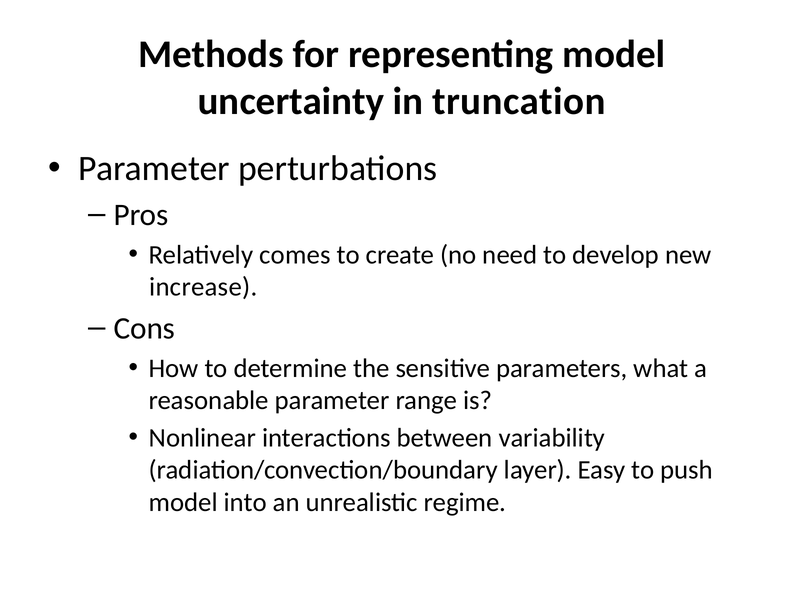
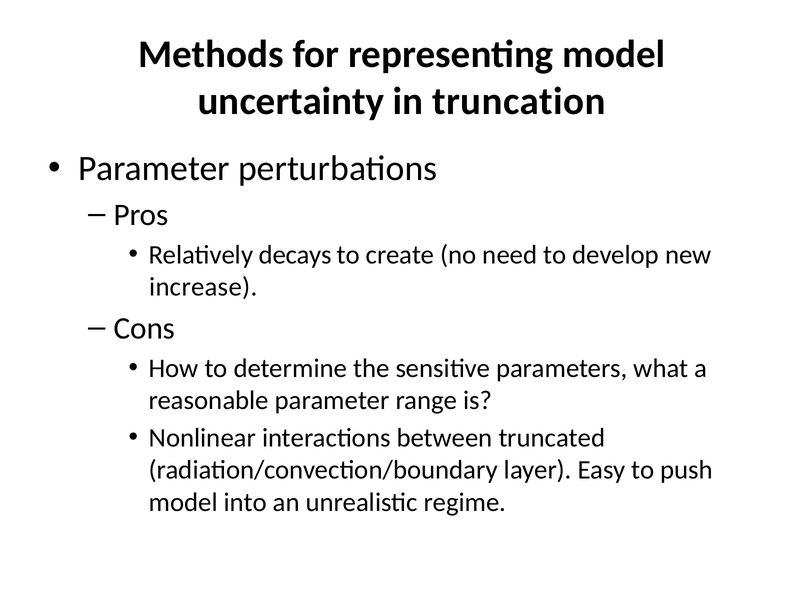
comes: comes -> decays (295, 255)
variability: variability -> truncated (552, 438)
